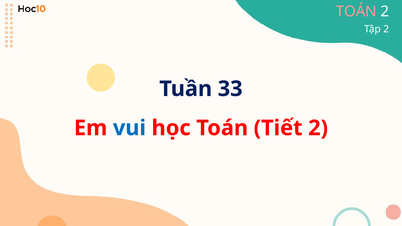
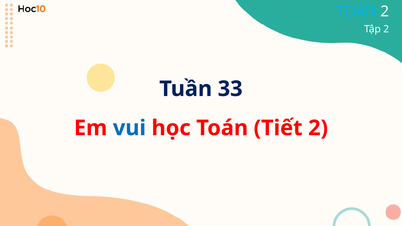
TOÁN colour: pink -> light blue (356, 12)
